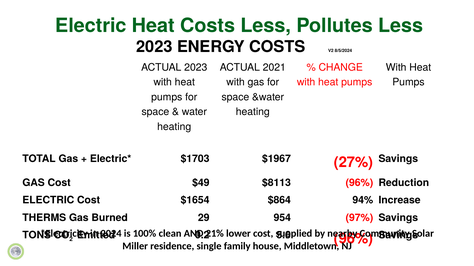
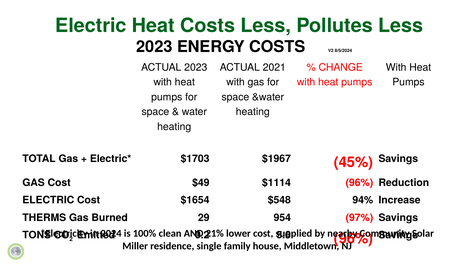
27%: 27% -> 45% (353, 163)
$8113: $8113 -> $1114 (276, 183)
$864: $864 -> $548 (279, 201)
